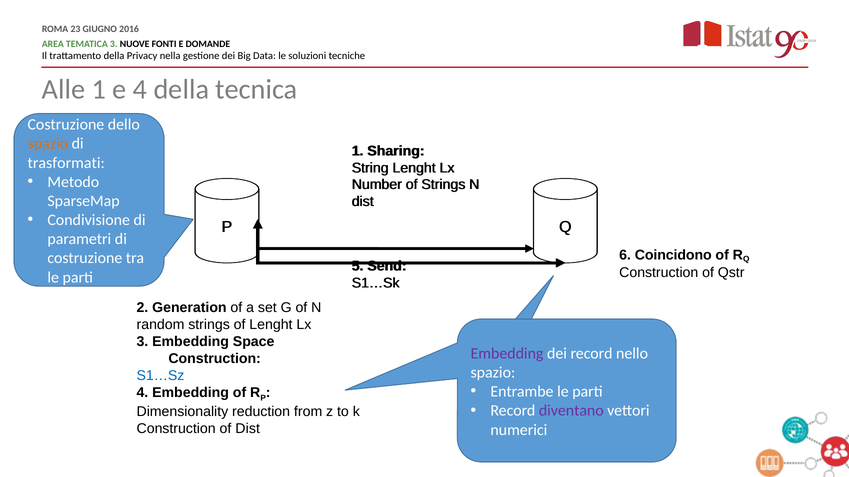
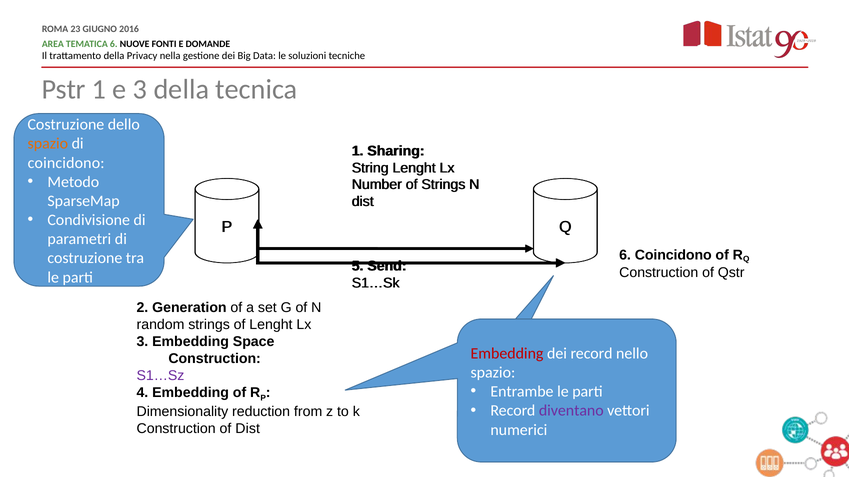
3: 3 -> 6 (114, 44)
Alle: Alle -> Pstr (64, 90)
e 4: 4 -> 3 (140, 90)
trasformati: trasformati -> coincidono (66, 163)
Embedding colour: purple -> red (507, 354)
S1…Sz colour: blue -> purple (161, 376)
